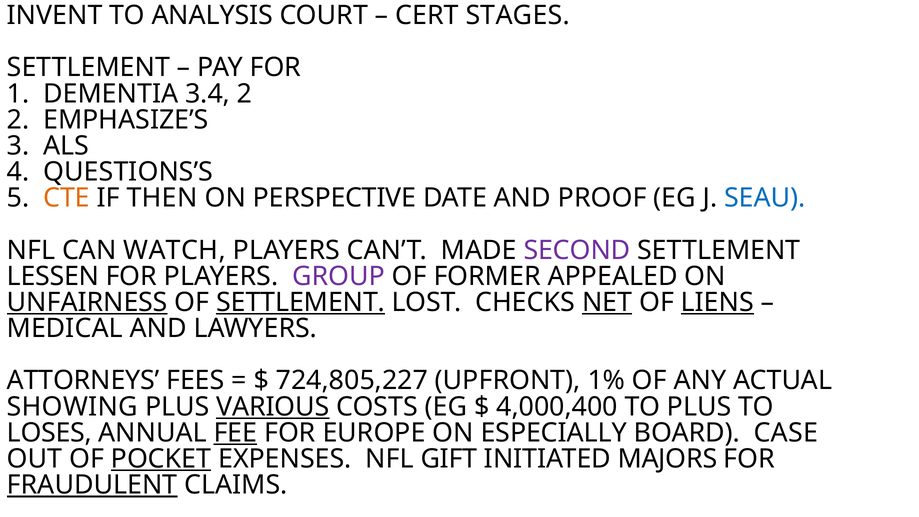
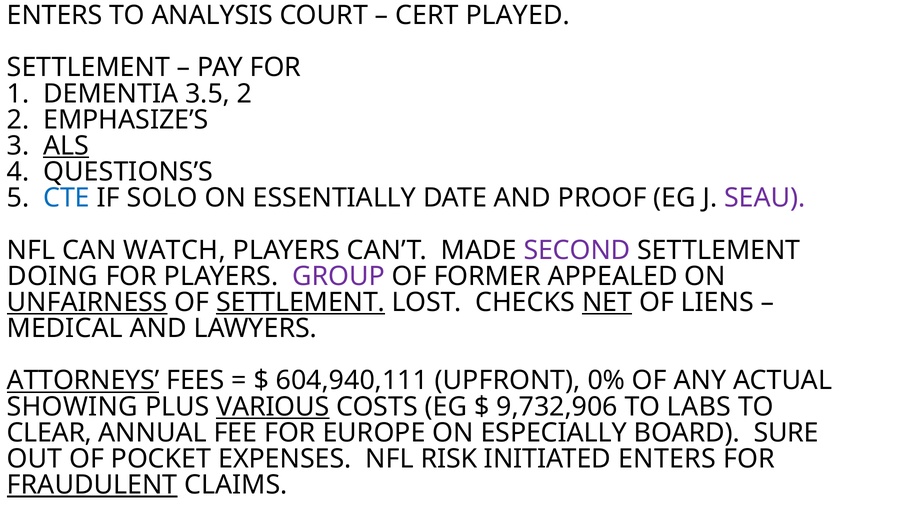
INVENT: INVENT -> ENTERS (55, 15)
STAGES: STAGES -> PLAYED (518, 15)
3.4: 3.4 -> 3.5 (208, 94)
ALS underline: none -> present (66, 146)
CTE colour: orange -> blue (67, 198)
THEN: THEN -> SOLO (162, 198)
PERSPECTIVE: PERSPECTIVE -> ESSENTIALLY (335, 198)
SEAU colour: blue -> purple (765, 198)
LESSEN: LESSEN -> DOING (53, 276)
LIENS underline: present -> none (717, 302)
ATTORNEYS underline: none -> present (83, 381)
724,805,227: 724,805,227 -> 604,940,111 (352, 381)
1%: 1% -> 0% (606, 381)
4,000,400: 4,000,400 -> 9,732,906 (557, 407)
TO PLUS: PLUS -> LABS (699, 407)
LOSES: LOSES -> CLEAR (49, 433)
FEE underline: present -> none (235, 433)
CASE: CASE -> SURE (786, 433)
POCKET underline: present -> none (161, 459)
GIFT: GIFT -> RISK (449, 459)
INITIATED MAJORS: MAJORS -> ENTERS (667, 459)
